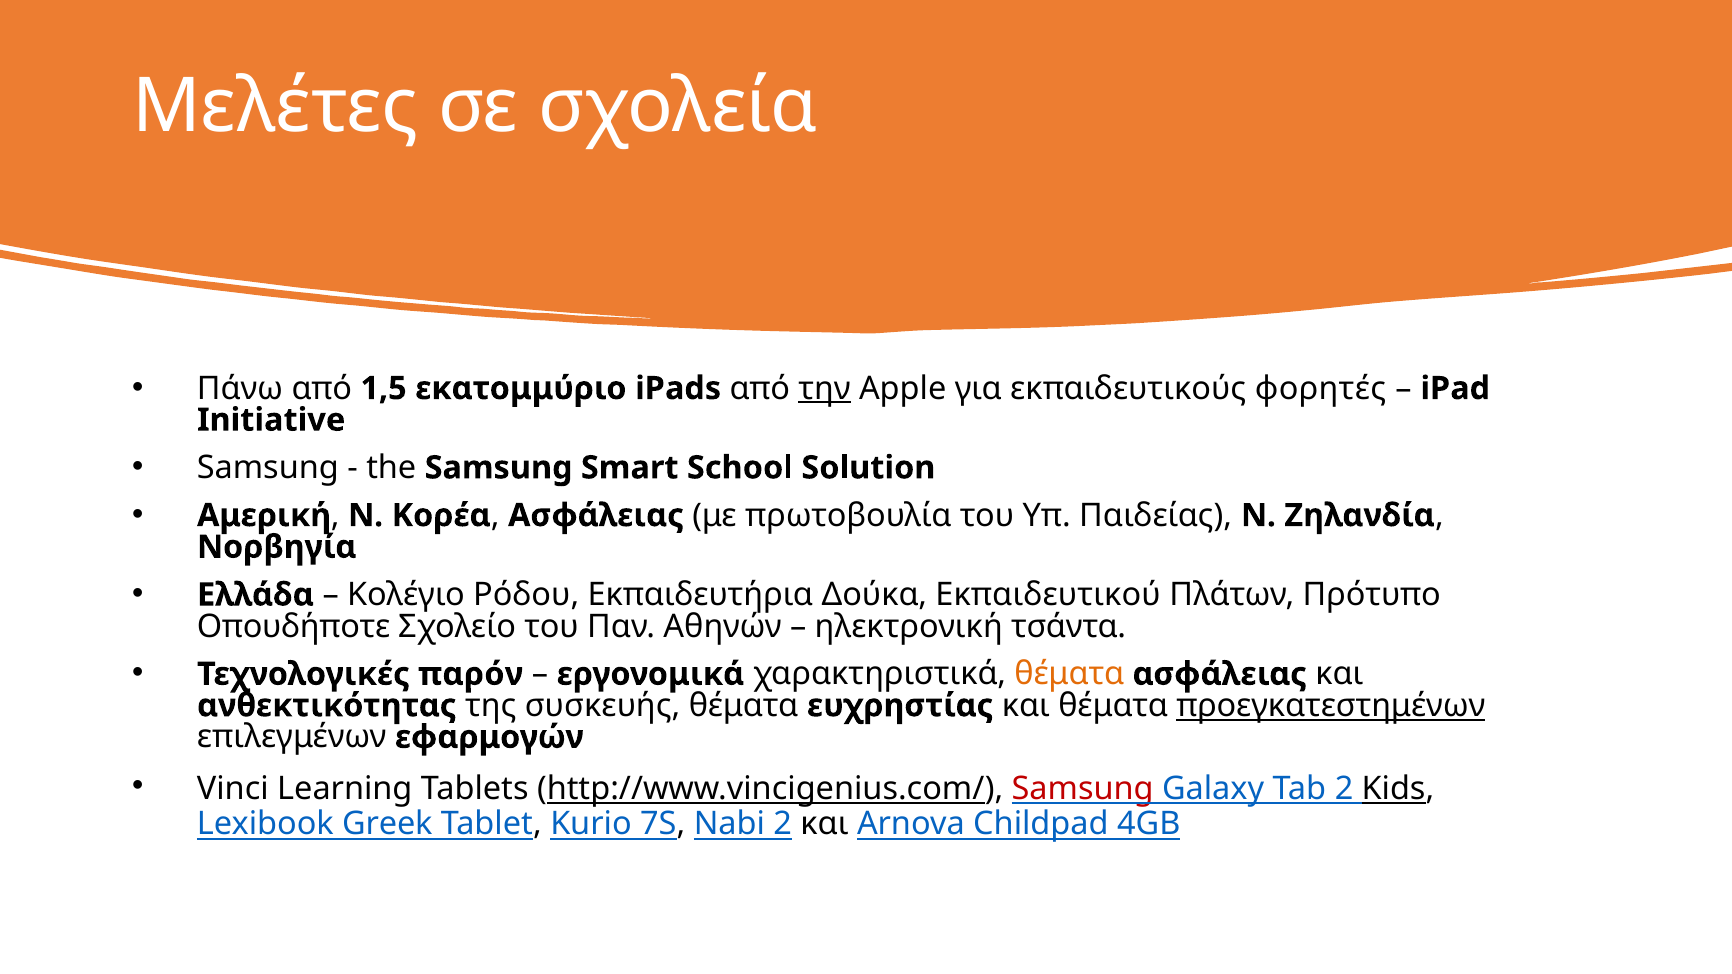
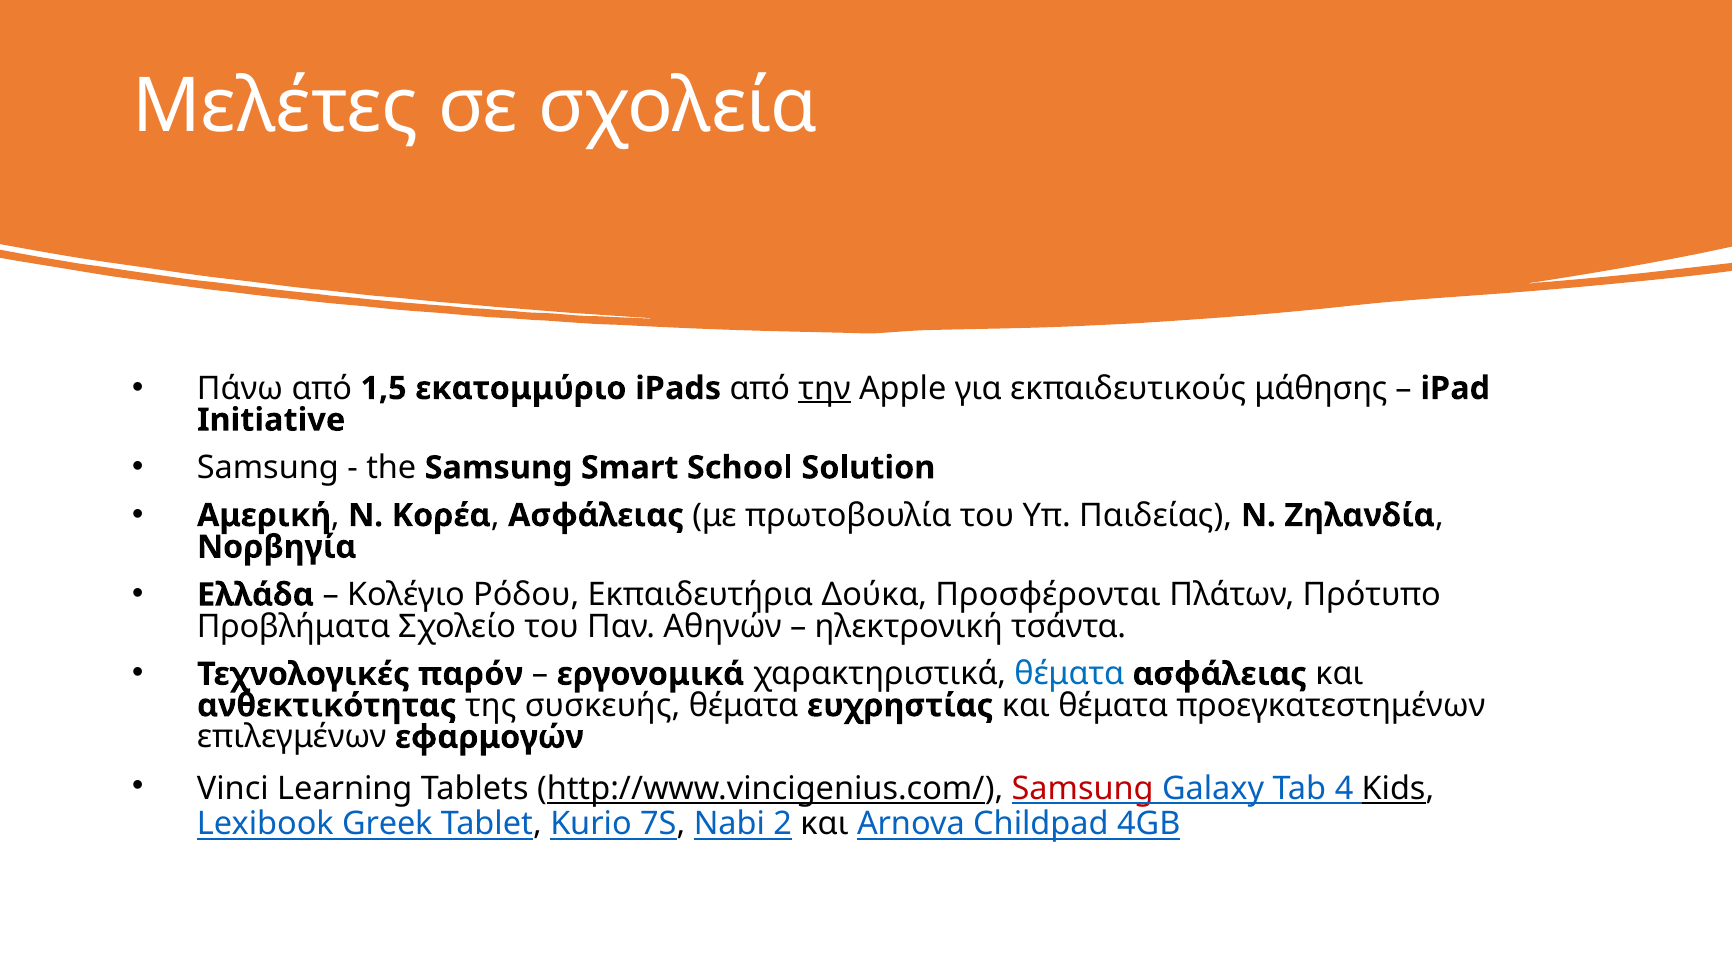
φορητές: φορητές -> μάθησης (1321, 389)
Εκπαιδευτικού: Εκπαιδευτικού -> Προσφέρονται (1048, 595)
Οπουδήποτε: Οπουδήποτε -> Προβλήματα (294, 627)
θέματα colour: orange -> blue (1069, 674)
προεγκατεστημένων underline: present -> none (1331, 706)
Tab 2: 2 -> 4 (1344, 789)
